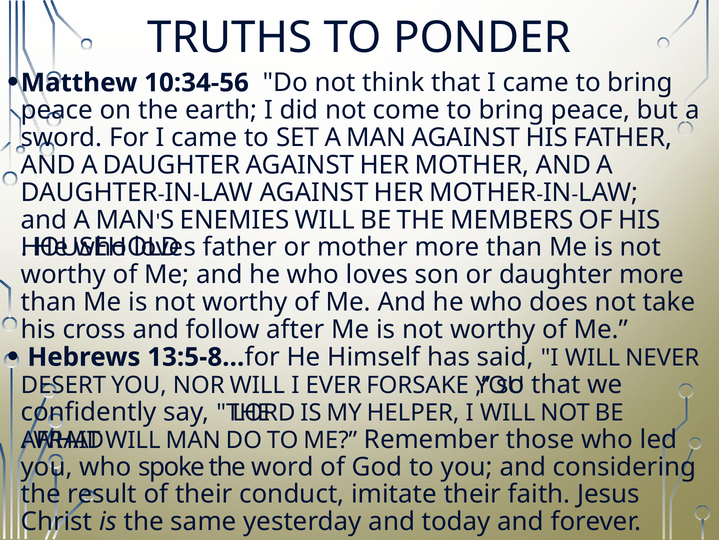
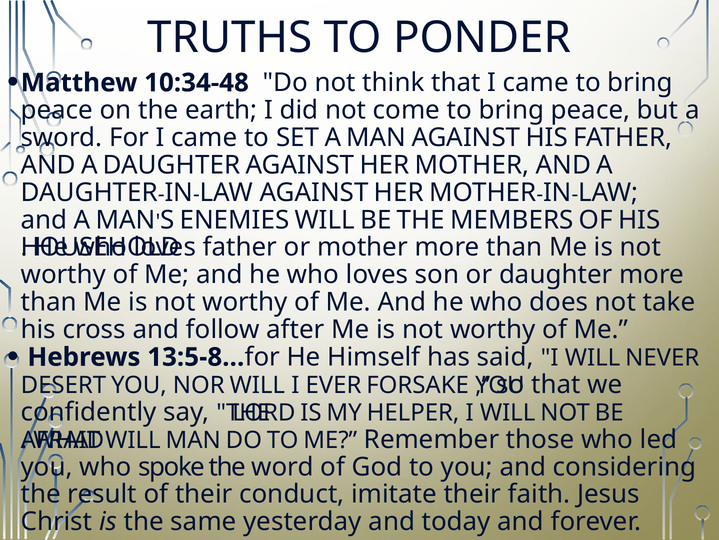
10:34-56: 10:34-56 -> 10:34-48 (197, 83)
